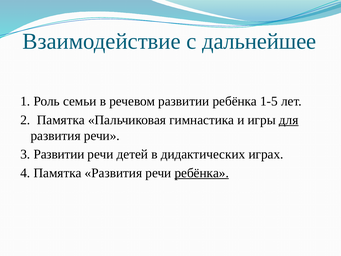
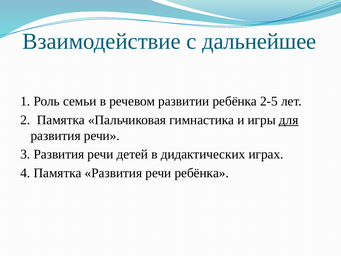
1-5: 1-5 -> 2-5 (269, 101)
3 Развитии: Развитии -> Развития (59, 154)
ребёнка underline: present -> none (202, 173)
